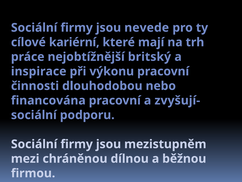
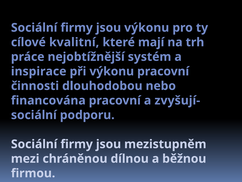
jsou nevede: nevede -> výkonu (147, 28)
kariérní: kariérní -> kvalitní (74, 42)
britský: britský -> systém (150, 57)
